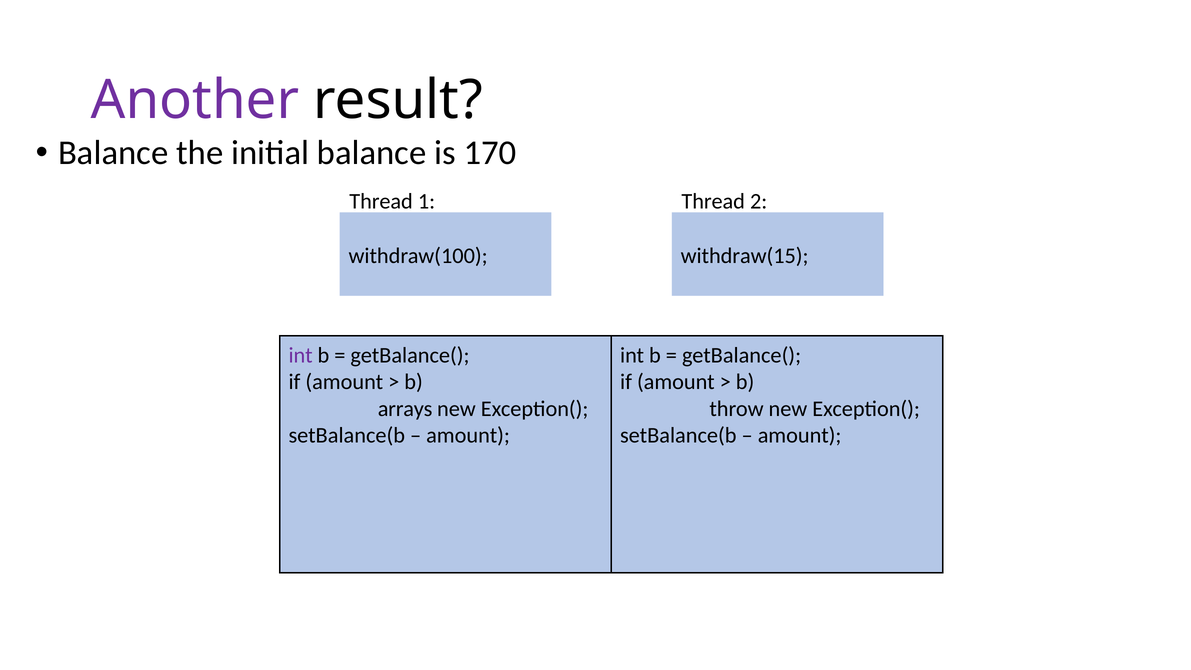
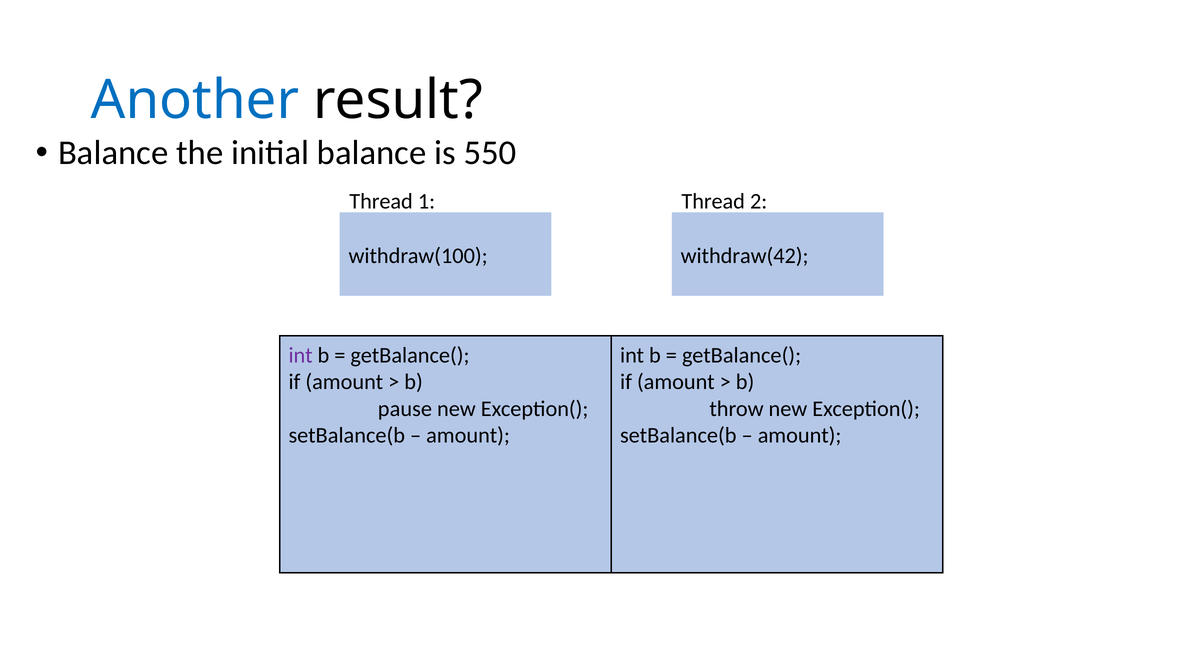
Another colour: purple -> blue (195, 100)
170: 170 -> 550 (490, 153)
withdraw(15: withdraw(15 -> withdraw(42 (745, 256)
arrays: arrays -> pause (405, 409)
